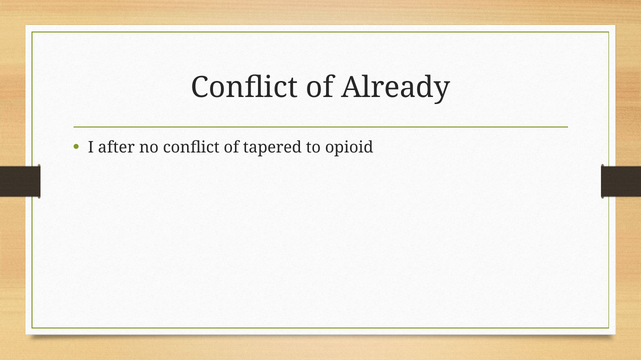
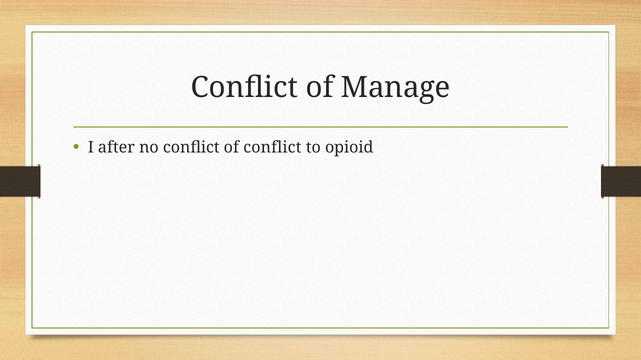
Already: Already -> Manage (396, 88)
of tapered: tapered -> conflict (272, 148)
